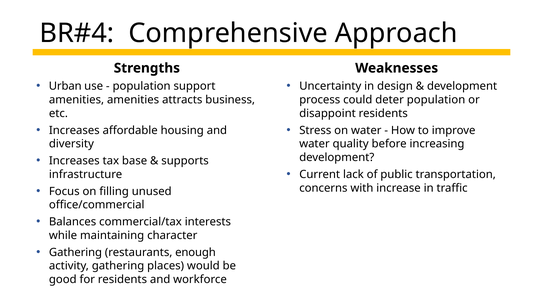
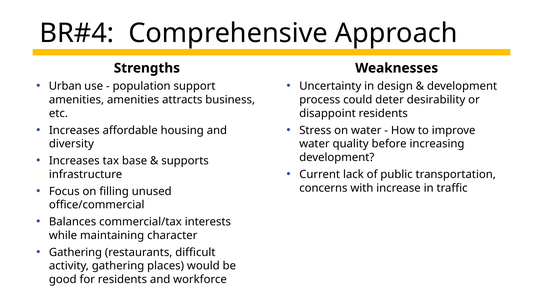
deter population: population -> desirability (436, 100)
enough: enough -> difficult (195, 253)
